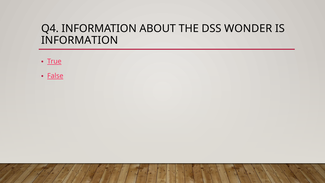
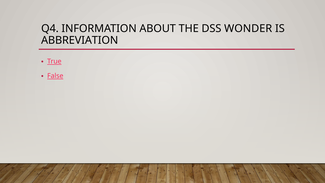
INFORMATION: INFORMATION -> ABBREVIATION (80, 40)
